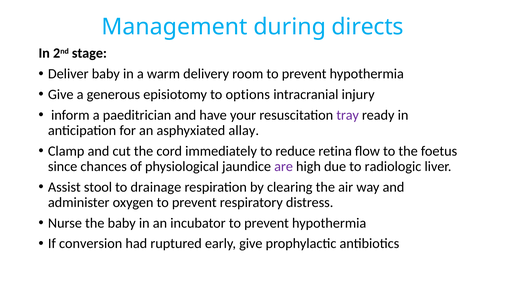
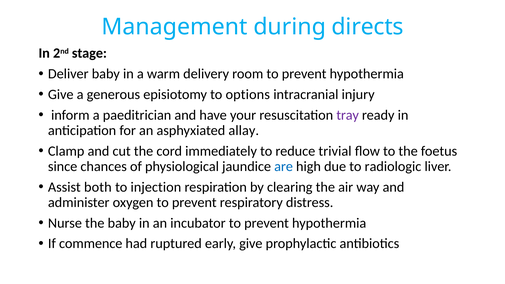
retina: retina -> trivial (335, 151)
are colour: purple -> blue (284, 166)
stool: stool -> both (98, 187)
drainage: drainage -> injection (156, 187)
conversion: conversion -> commence (91, 244)
